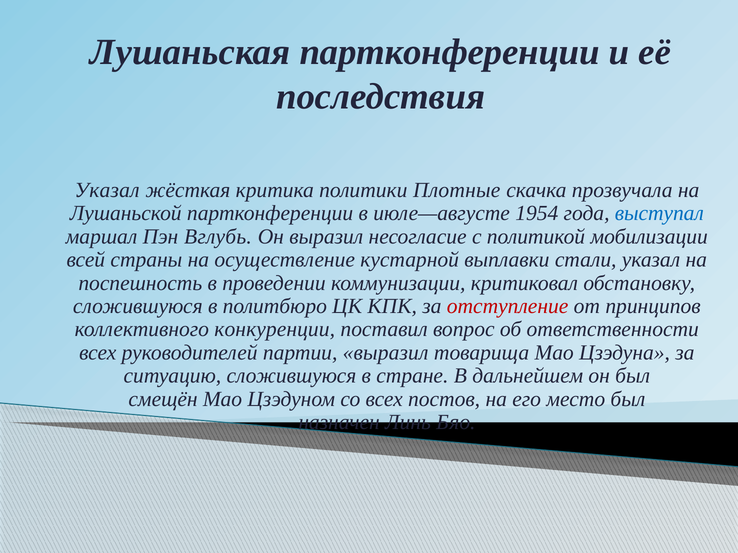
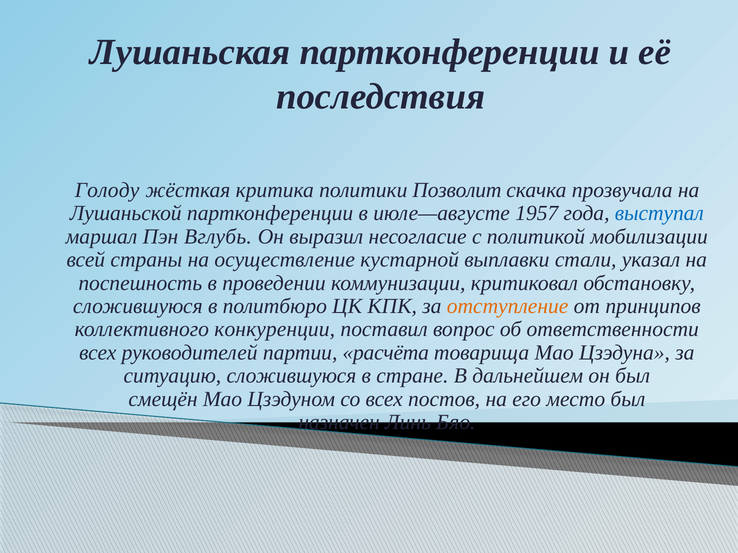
Указал: Указал -> Голоду (107, 190)
Плотные: Плотные -> Позволит (457, 190)
1954: 1954 -> 1957 (537, 213)
отступление colour: red -> orange (508, 306)
партии выразил: выразил -> расчёта (386, 353)
